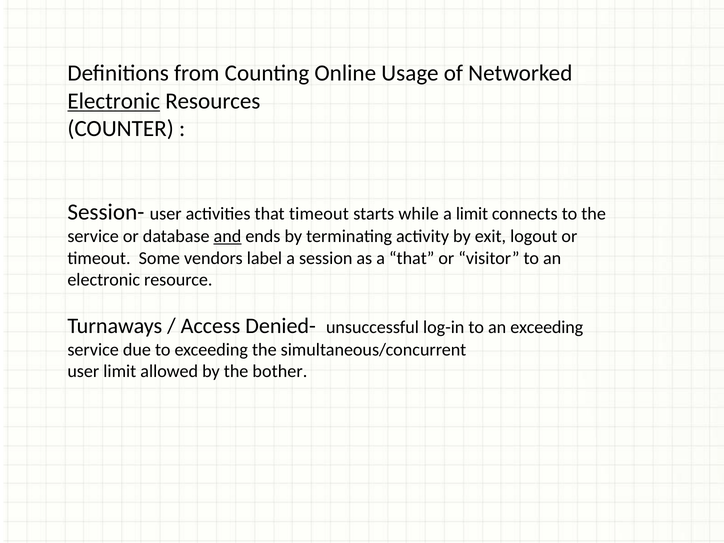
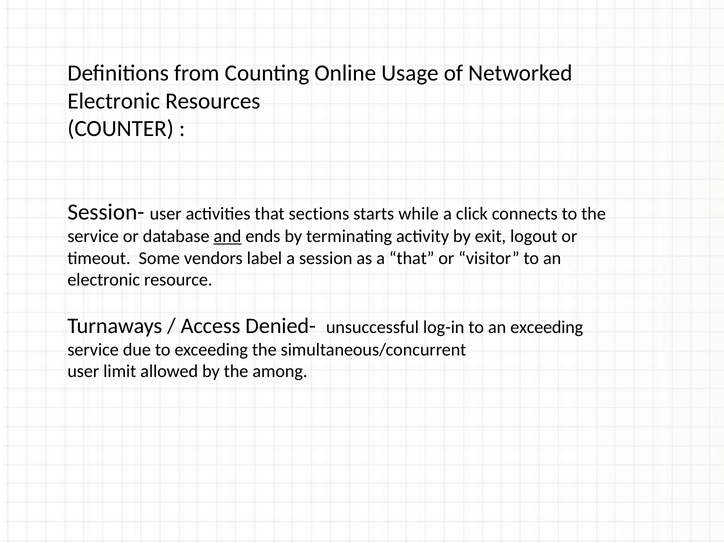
Electronic underline: present -> none (114, 101)
that timeout: timeout -> sections (319, 214)
a limit: limit -> click (472, 214)
bother: bother -> among (280, 372)
